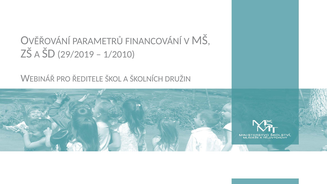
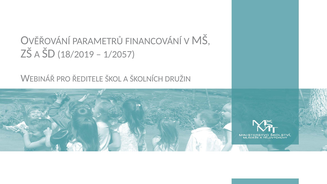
29/2019: 29/2019 -> 18/2019 (76, 54)
1/2010: 1/2010 -> 1/2057 (119, 54)
